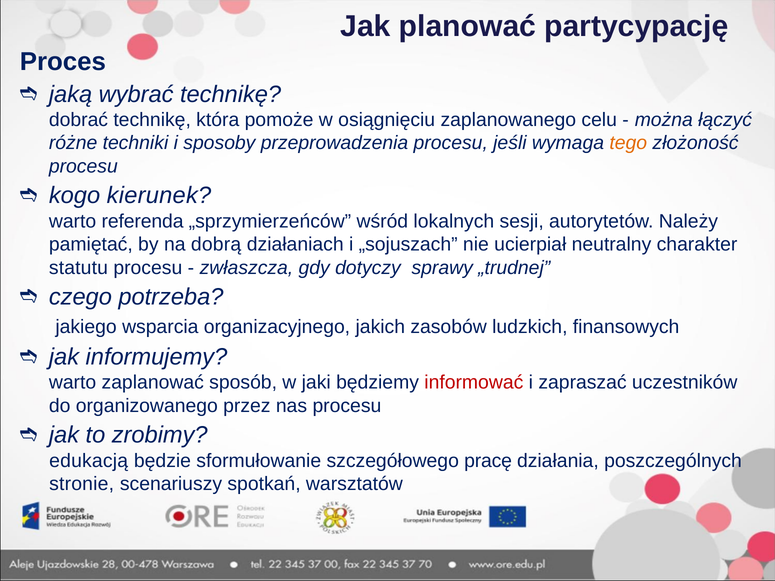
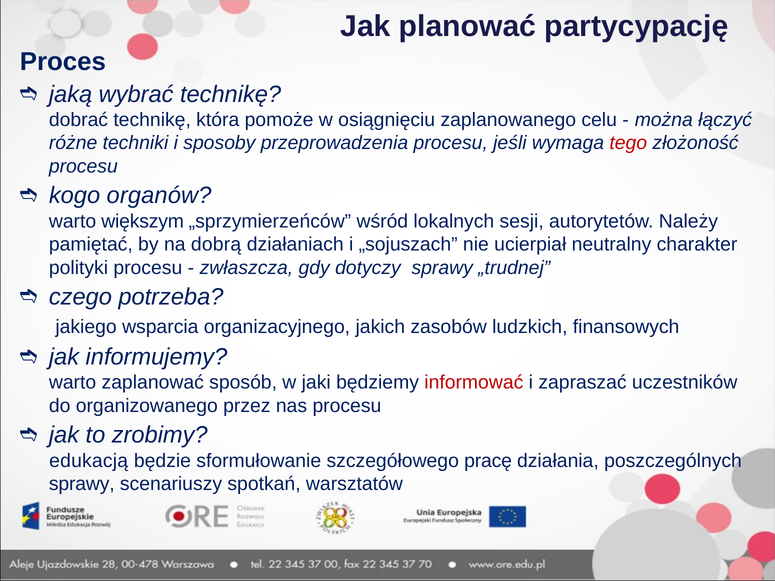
tego colour: orange -> red (628, 143)
kierunek: kierunek -> organów (159, 196)
referenda: referenda -> większym (143, 221)
statutu: statutu -> polityki (79, 268)
stronie: stronie -> sprawy (82, 484)
